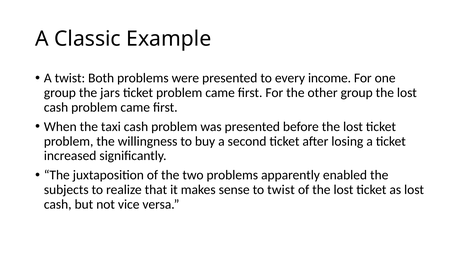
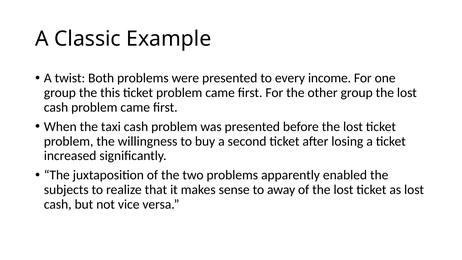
jars: jars -> this (110, 93)
to twist: twist -> away (281, 190)
